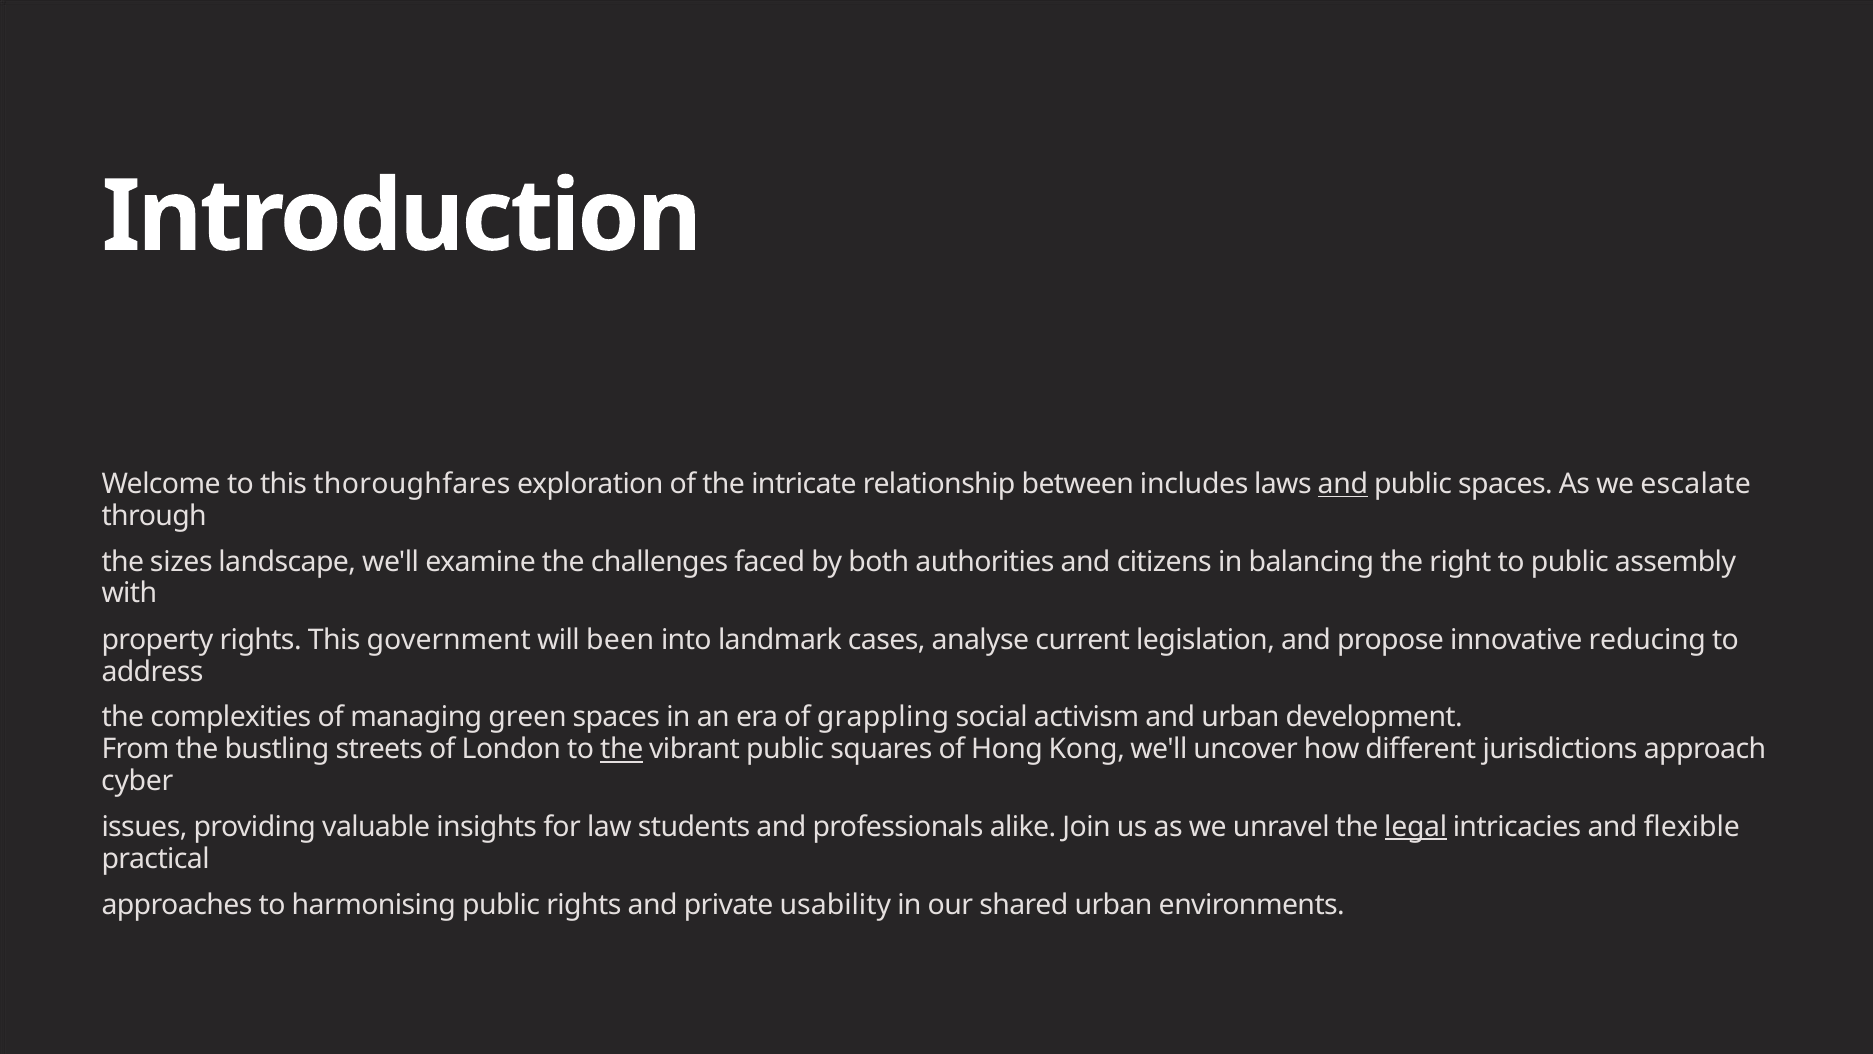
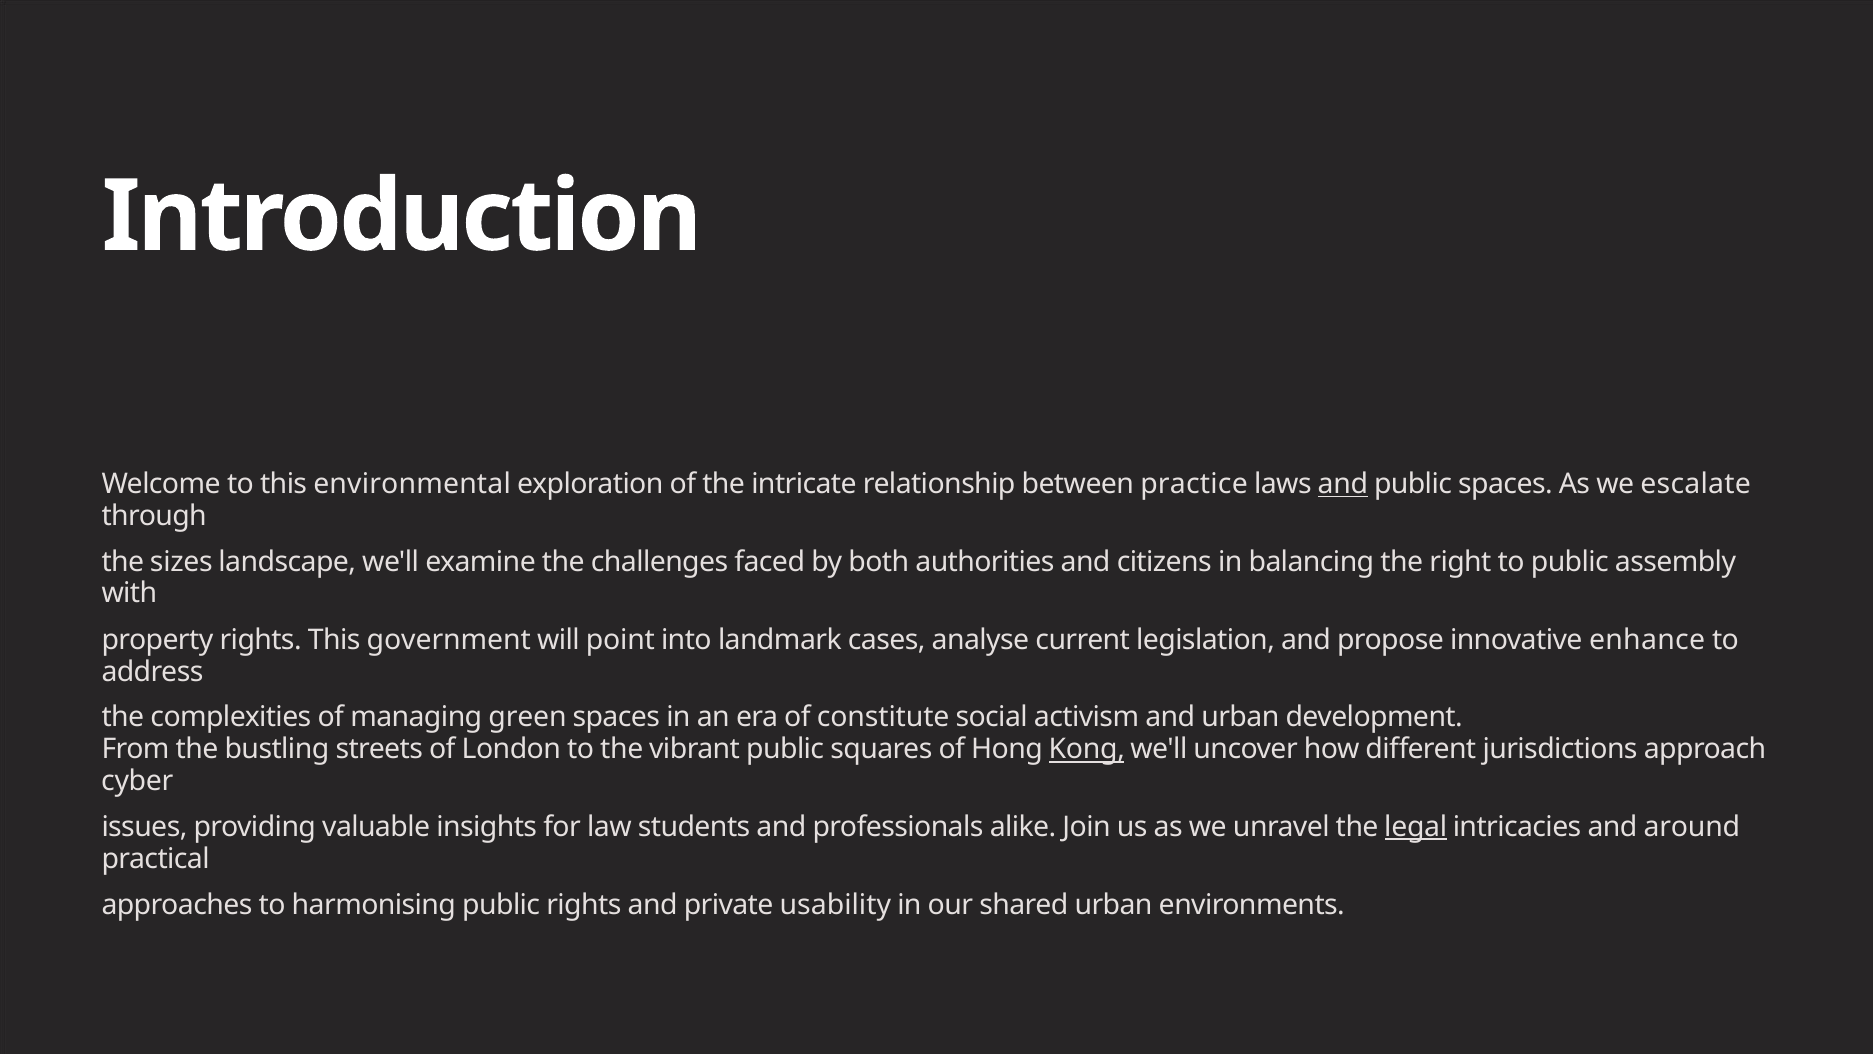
thoroughfares: thoroughfares -> environmental (412, 484)
includes: includes -> practice (1194, 484)
been: been -> point (620, 640)
reducing: reducing -> enhance (1647, 640)
grappling: grappling -> constitute (883, 717)
the underline: present -> none (622, 749)
Kong underline: none -> present (1087, 749)
flexible: flexible -> around (1692, 826)
